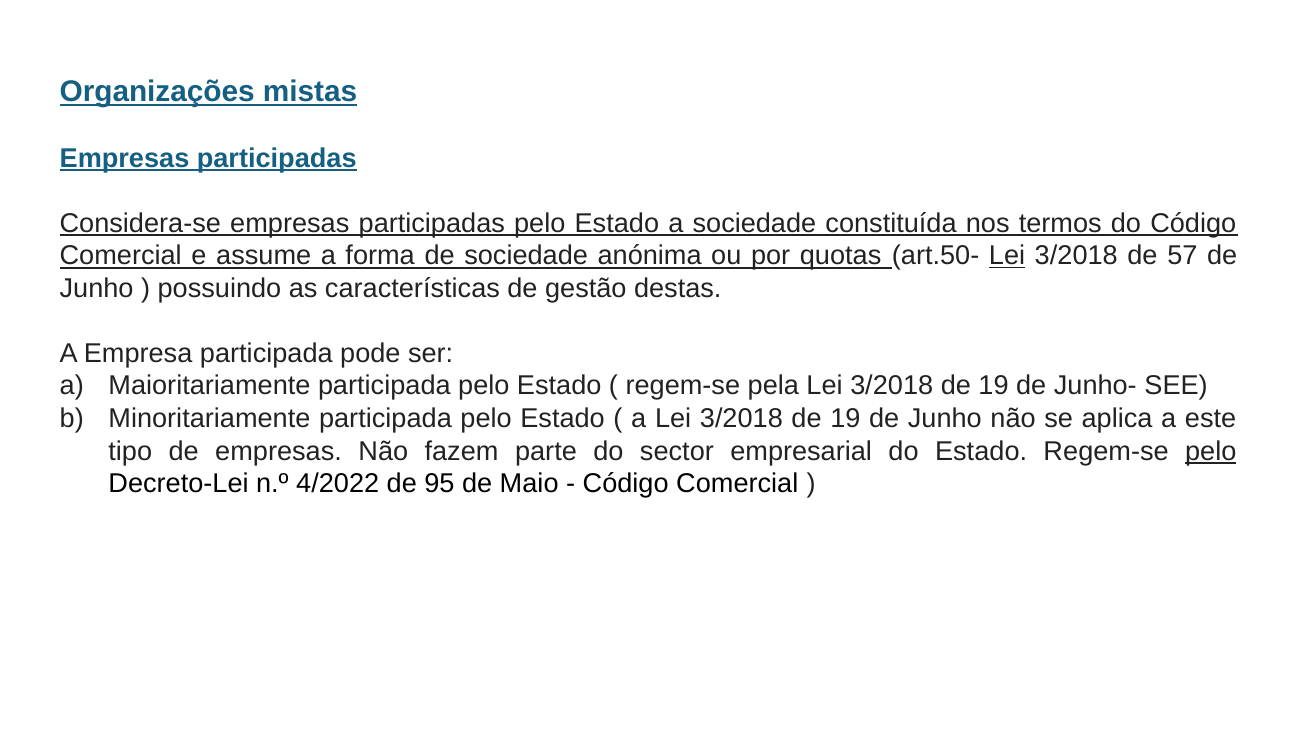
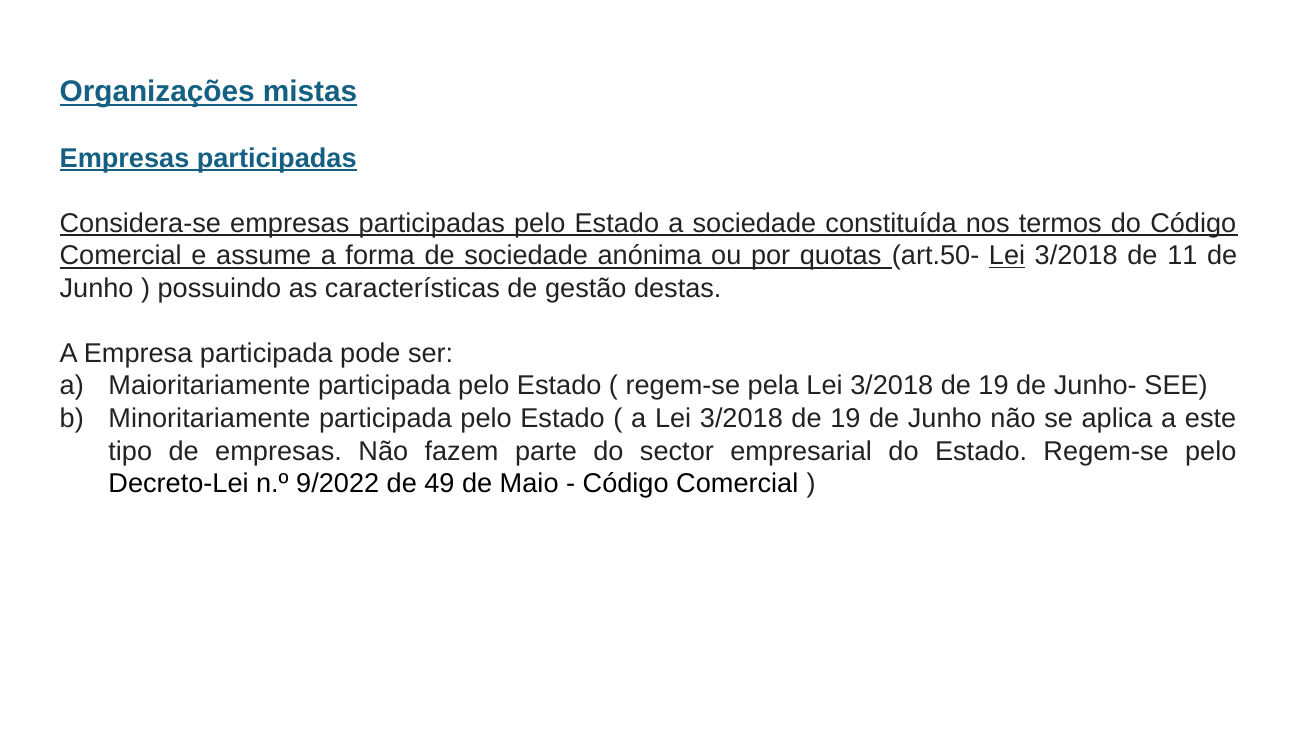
57: 57 -> 11 (1182, 256)
pelo underline: present -> none (1211, 451)
4/2022: 4/2022 -> 9/2022 (338, 484)
95: 95 -> 49 (439, 484)
